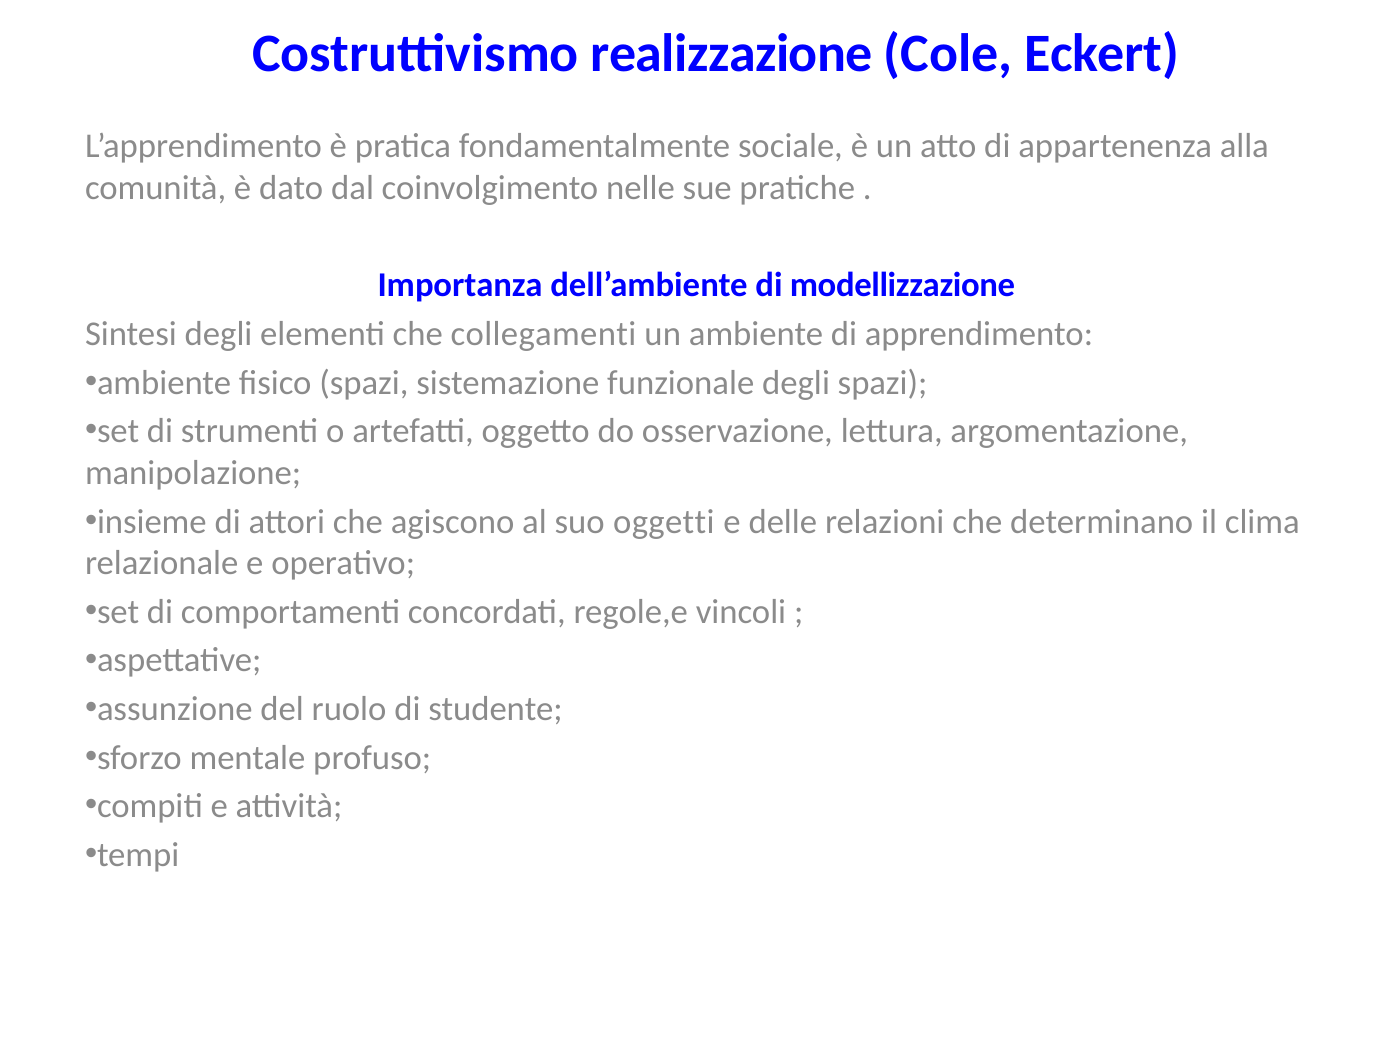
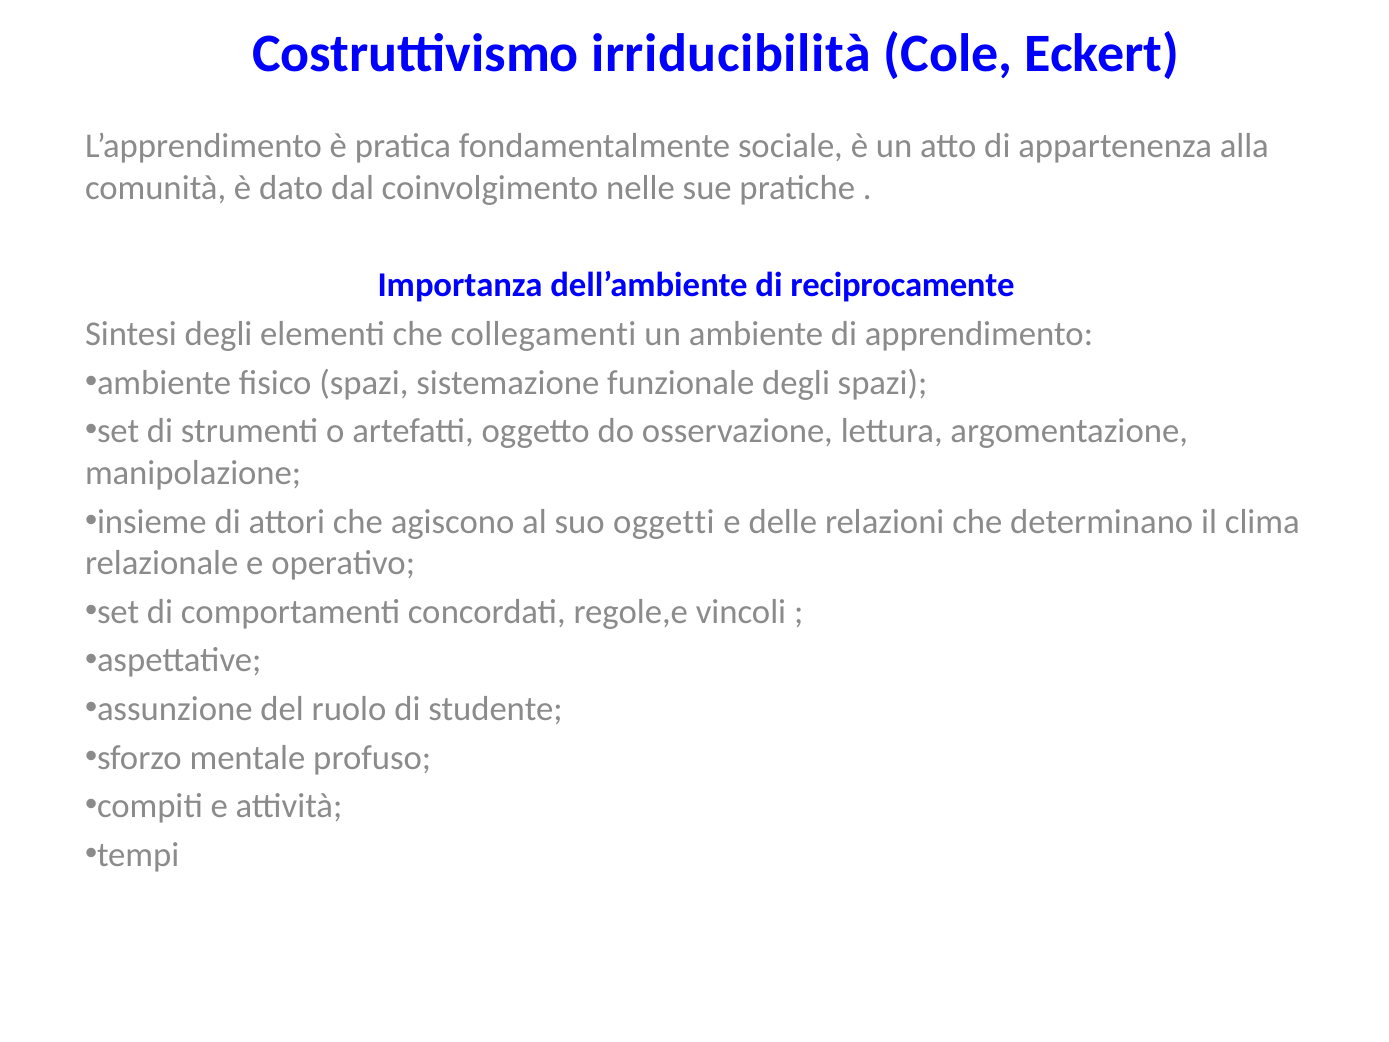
realizzazione: realizzazione -> irriducibilità (731, 54)
modellizzazione: modellizzazione -> reciprocamente (902, 285)
